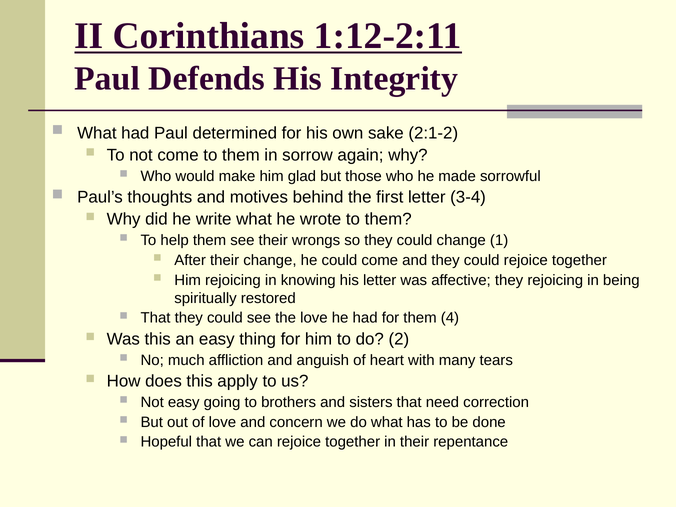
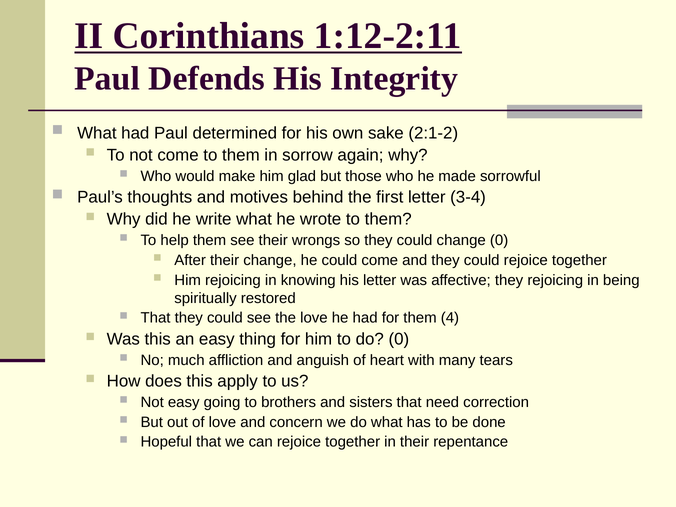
change 1: 1 -> 0 (499, 240)
do 2: 2 -> 0 (399, 339)
